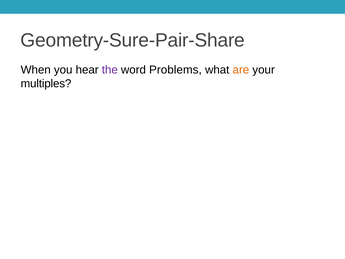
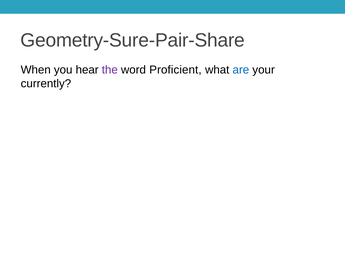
Problems: Problems -> Proficient (175, 70)
are colour: orange -> blue (241, 70)
multiples: multiples -> currently (46, 84)
